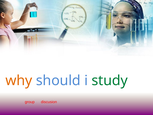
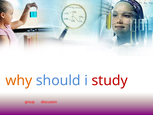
study colour: green -> red (110, 80)
